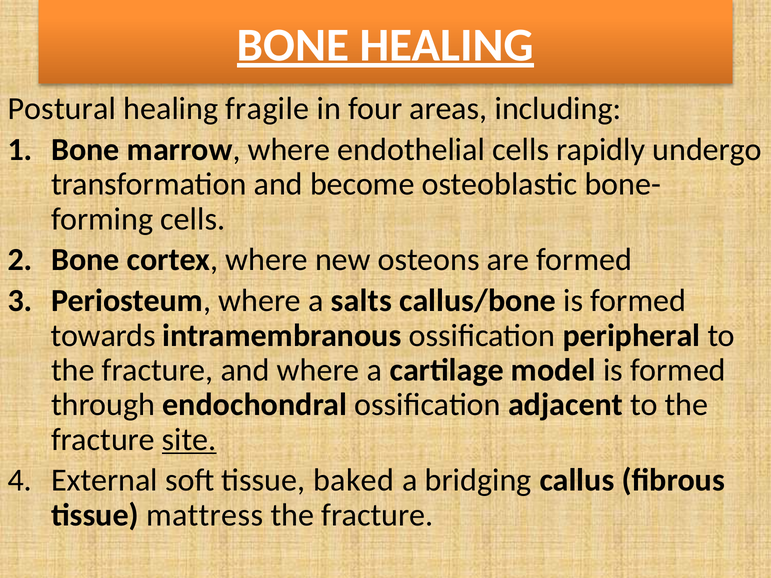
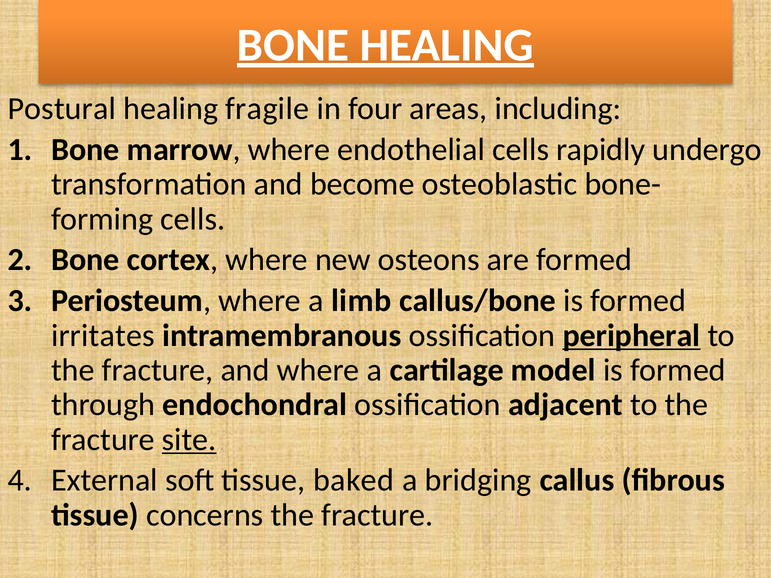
salts: salts -> limb (361, 301)
towards: towards -> irritates (103, 336)
peripheral underline: none -> present (631, 336)
mattress: mattress -> concerns (205, 515)
